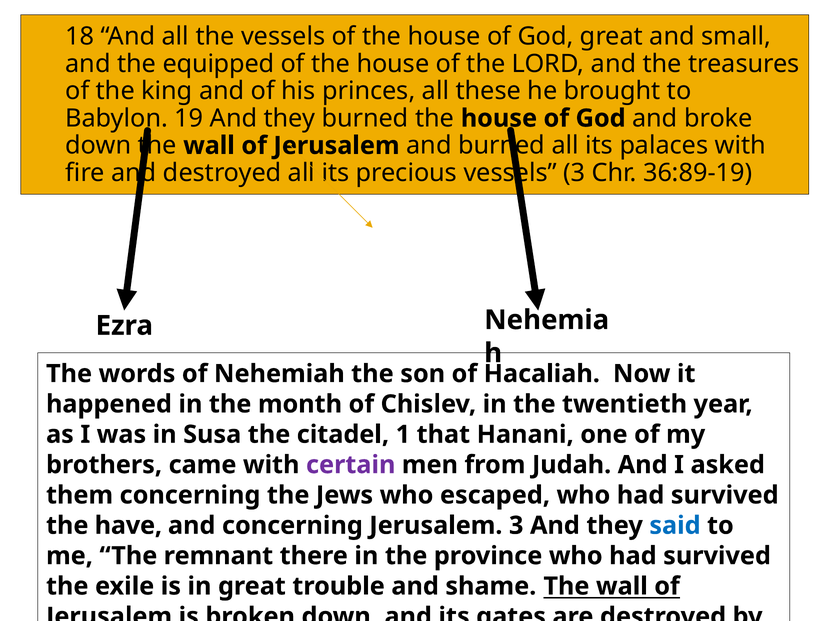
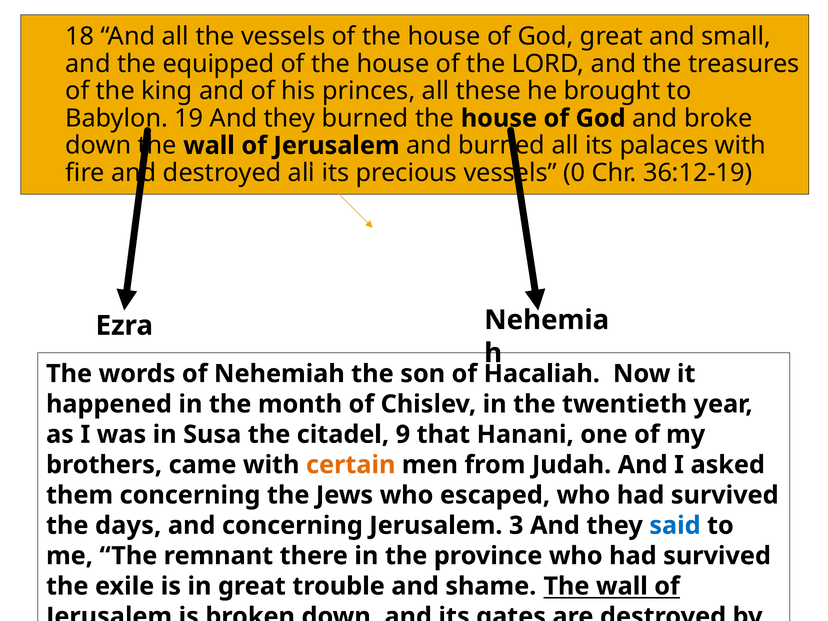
3: 3 -> 0 (574, 173)
36:89-19: 36:89-19 -> 36:12-19 (698, 173)
1: 1 -> 9 (403, 434)
certain colour: purple -> orange (351, 465)
have: have -> days (128, 526)
